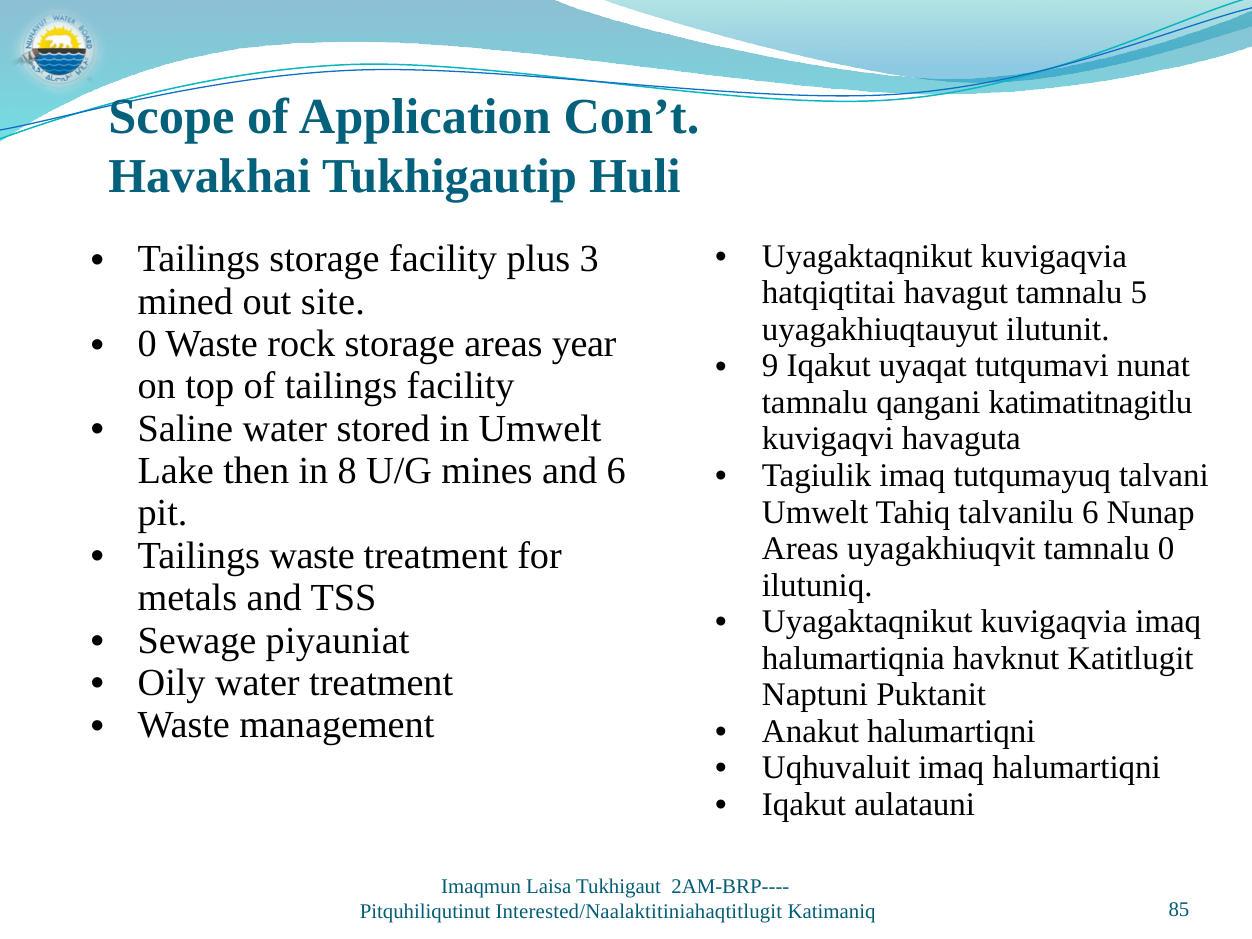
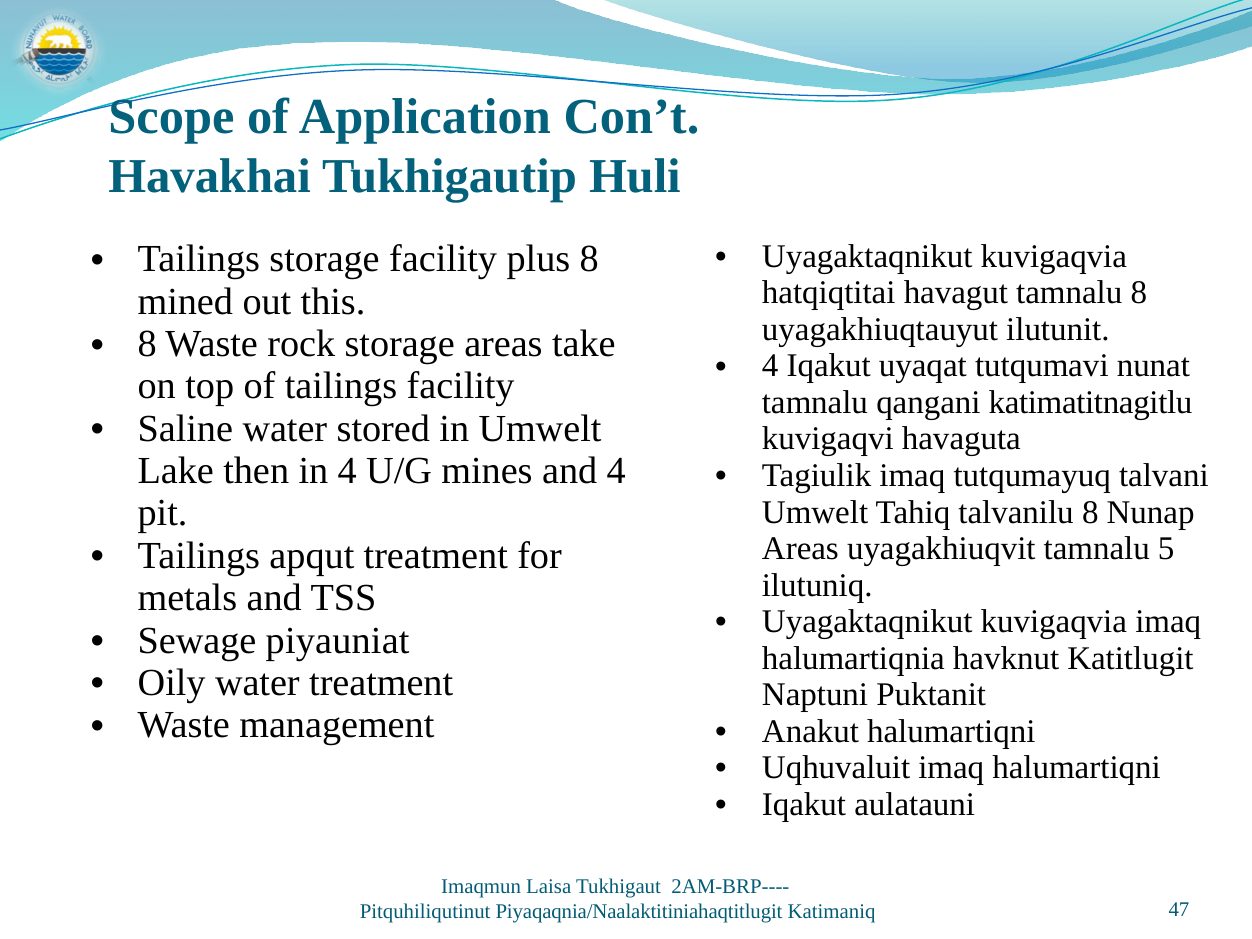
plus 3: 3 -> 8 (589, 259)
tamnalu 5: 5 -> 8 (1139, 293)
site: site -> this (333, 302)
0: 0 -> 8 (147, 344)
year: year -> take (584, 344)
9: 9 -> 4 (770, 366)
in 8: 8 -> 4 (347, 471)
and 6: 6 -> 4 (616, 471)
talvanilu 6: 6 -> 8 (1090, 512)
tamnalu 0: 0 -> 5 (1166, 549)
Tailings waste: waste -> apqut (312, 556)
Interested/Naalaktitiniahaqtitlugit: Interested/Naalaktitiniahaqtitlugit -> Piyaqaqnia/Naalaktitiniahaqtitlugit (639, 912)
85: 85 -> 47 (1179, 909)
